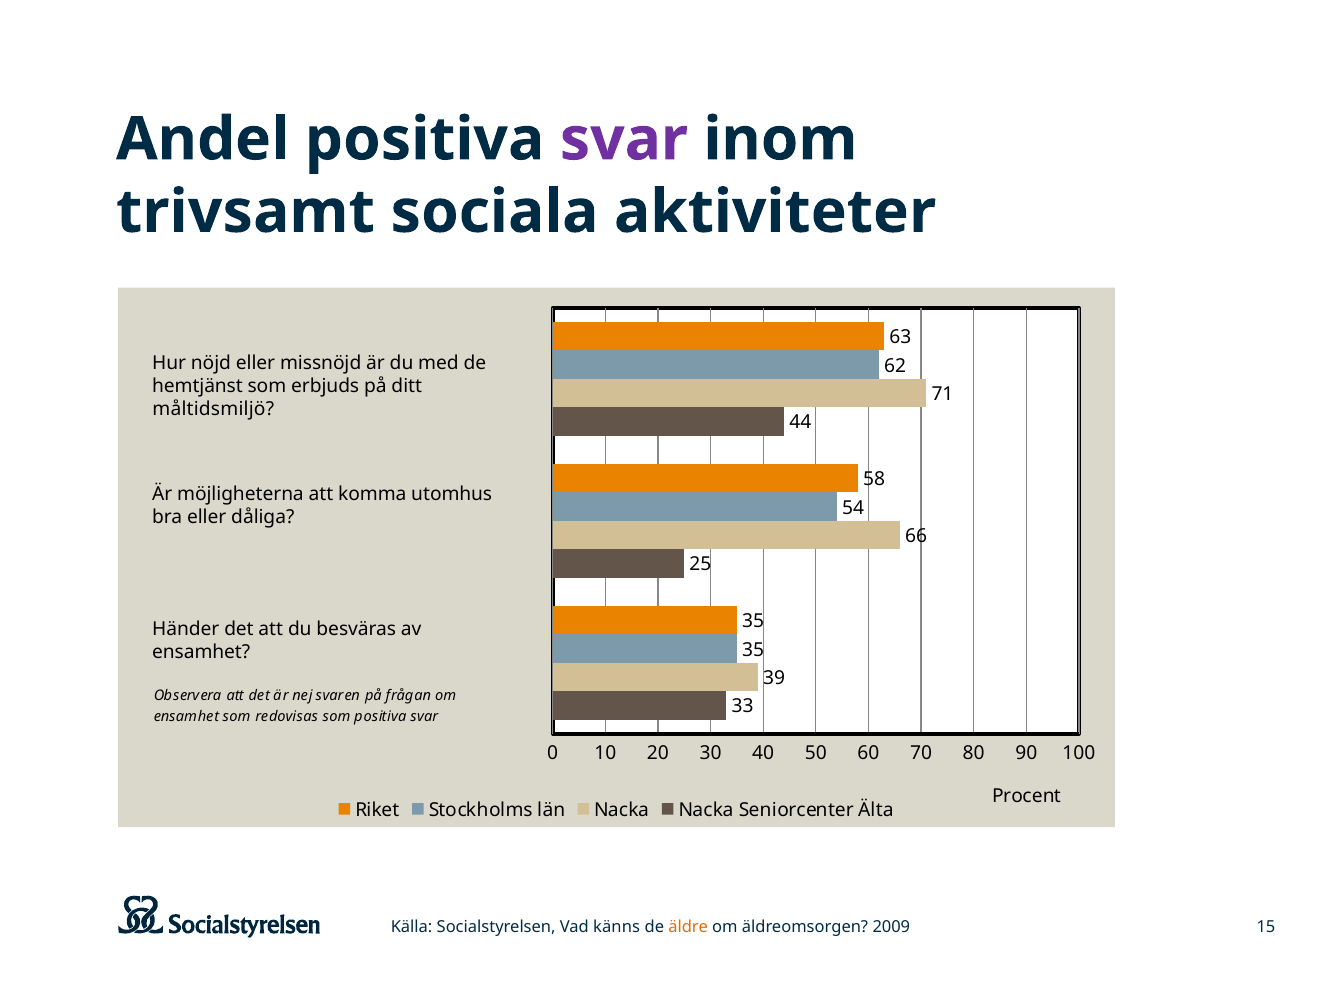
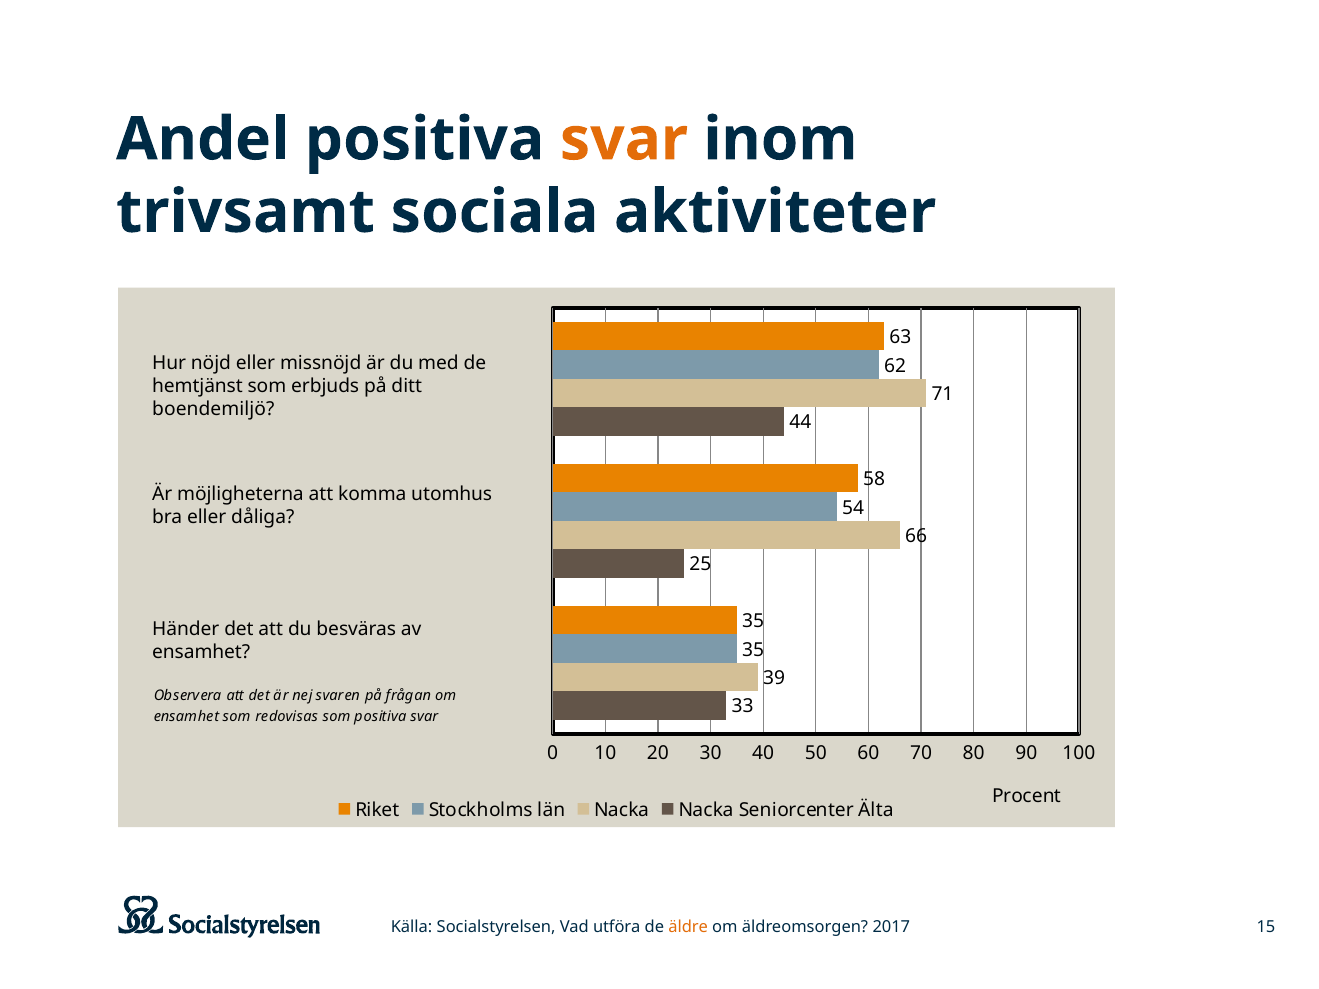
svar colour: purple -> orange (624, 140)
måltidsmiljö: måltidsmiljö -> boendemiljö (213, 409)
känns: känns -> utföra (617, 927)
2009: 2009 -> 2017 (891, 927)
